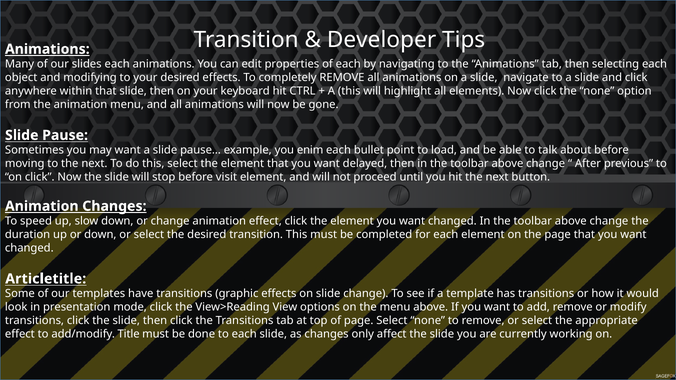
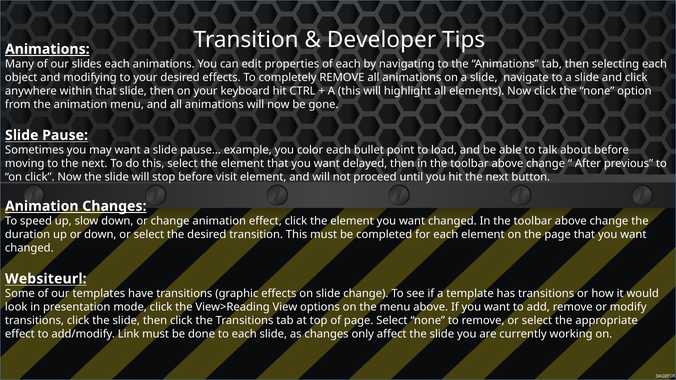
enim: enim -> color (310, 150)
Articletitle: Articletitle -> Websiteurl (46, 279)
Title: Title -> Link (129, 334)
